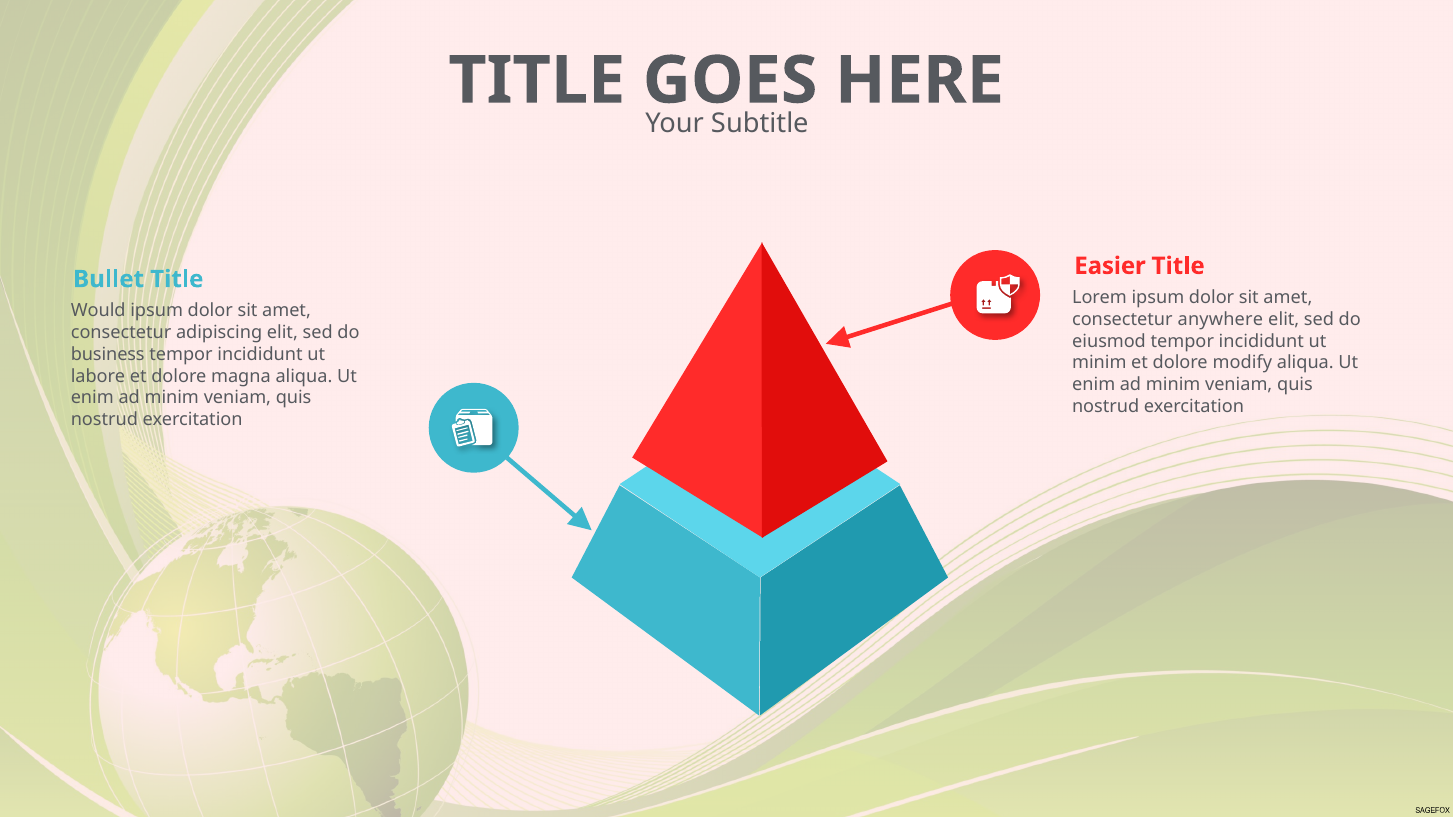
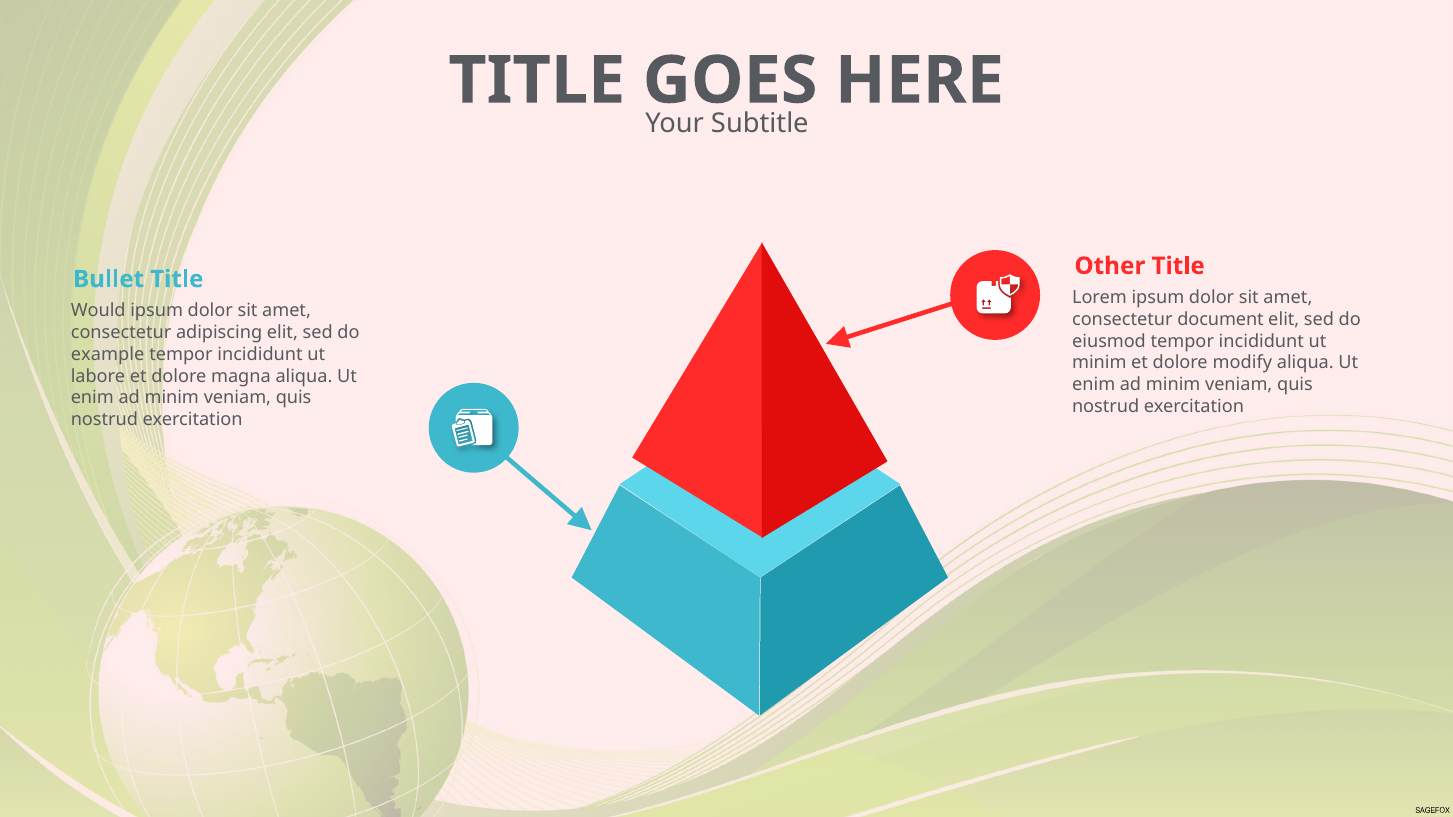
Easier: Easier -> Other (1110, 266)
anywhere: anywhere -> document (1221, 319)
business: business -> example (108, 355)
